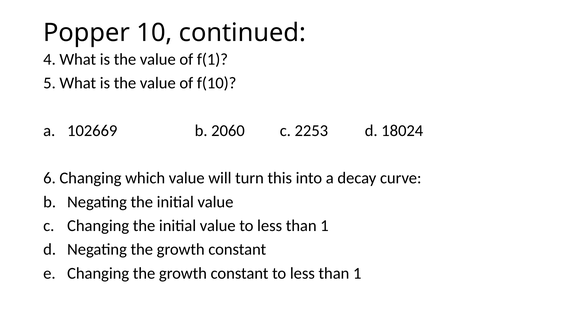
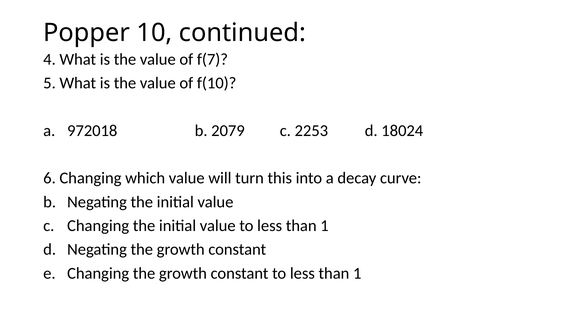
f(1: f(1 -> f(7 (212, 59)
102669: 102669 -> 972018 (92, 131)
2060: 2060 -> 2079 (228, 131)
